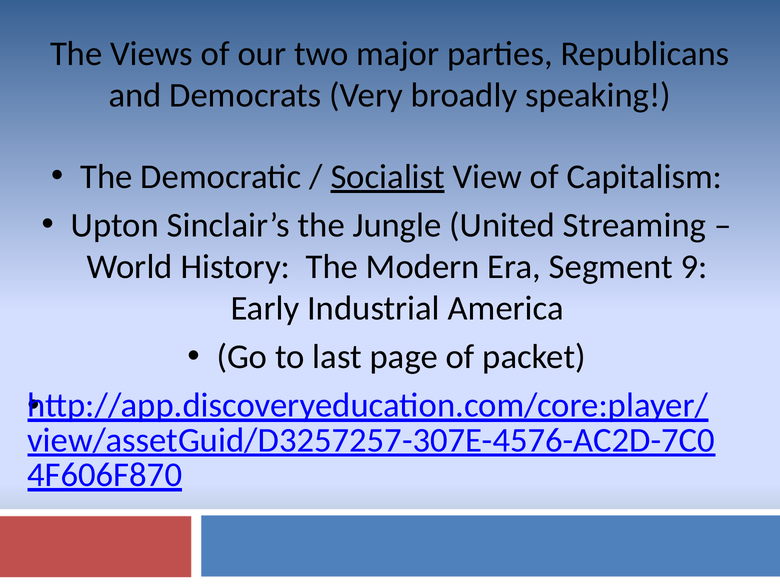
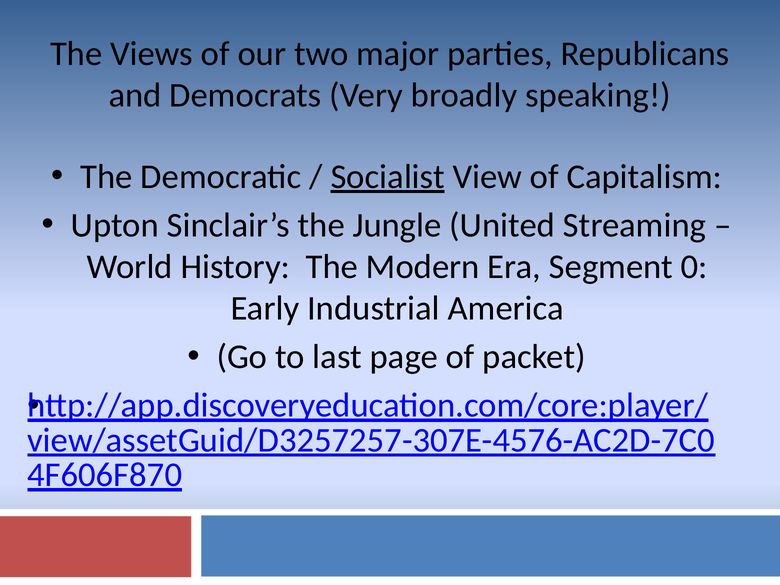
9: 9 -> 0 (694, 267)
